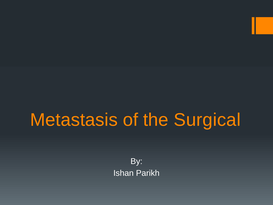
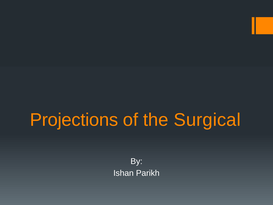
Metastasis: Metastasis -> Projections (74, 120)
